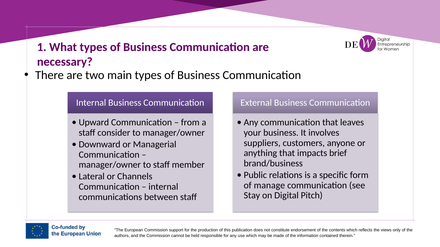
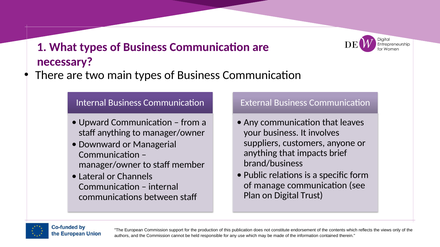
staff consider: consider -> anything (114, 133)
Stay: Stay -> Plan (252, 196)
Pitch: Pitch -> Trust (312, 196)
